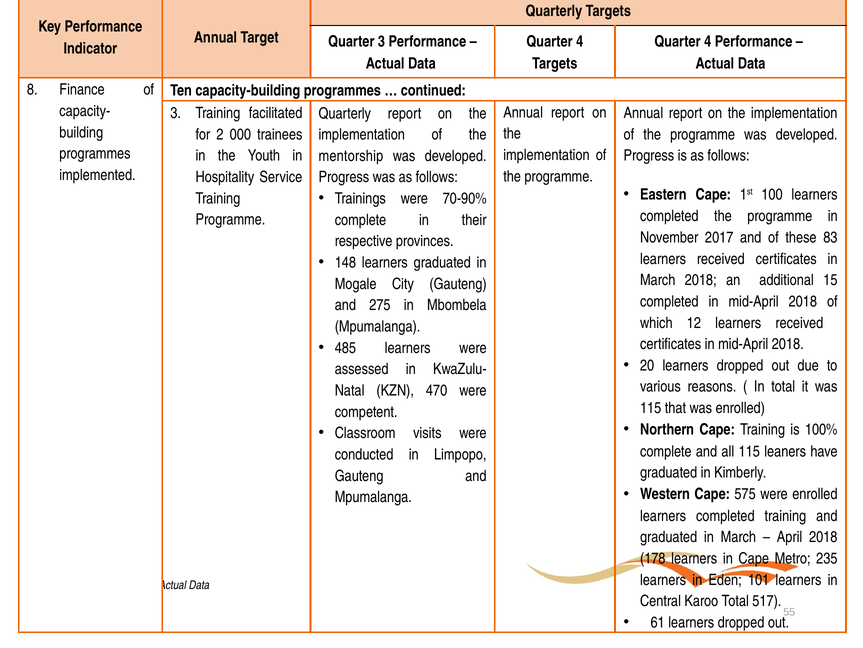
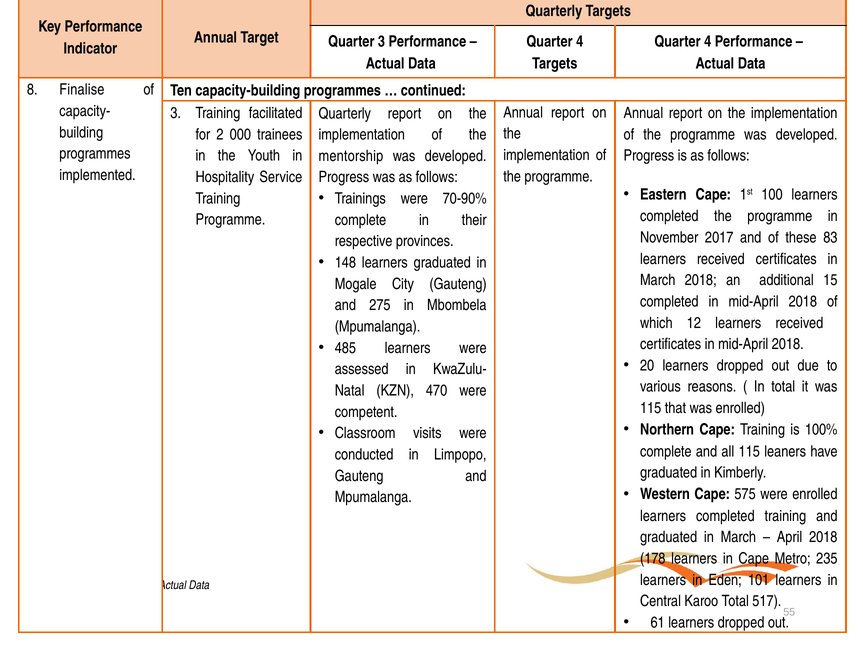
Finance: Finance -> Finalise (82, 90)
